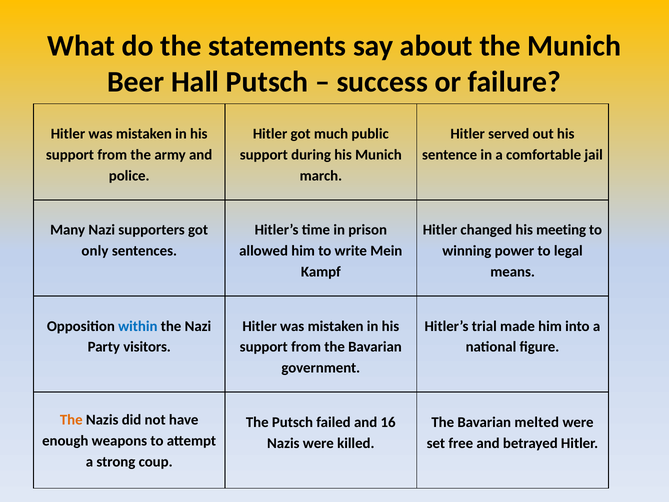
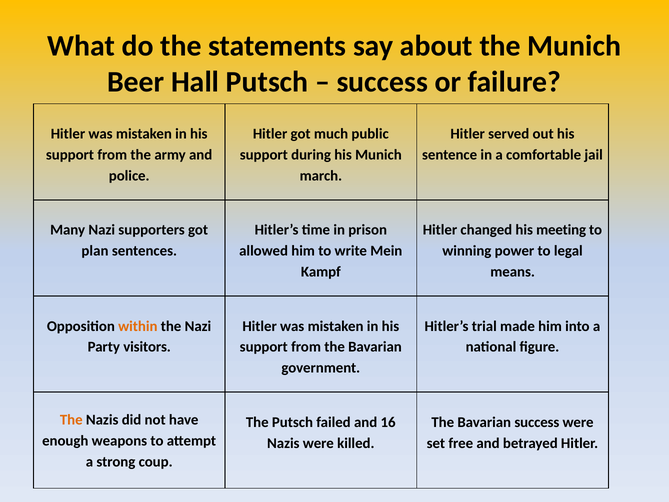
only: only -> plan (95, 251)
within colour: blue -> orange (138, 326)
Bavarian melted: melted -> success (537, 422)
